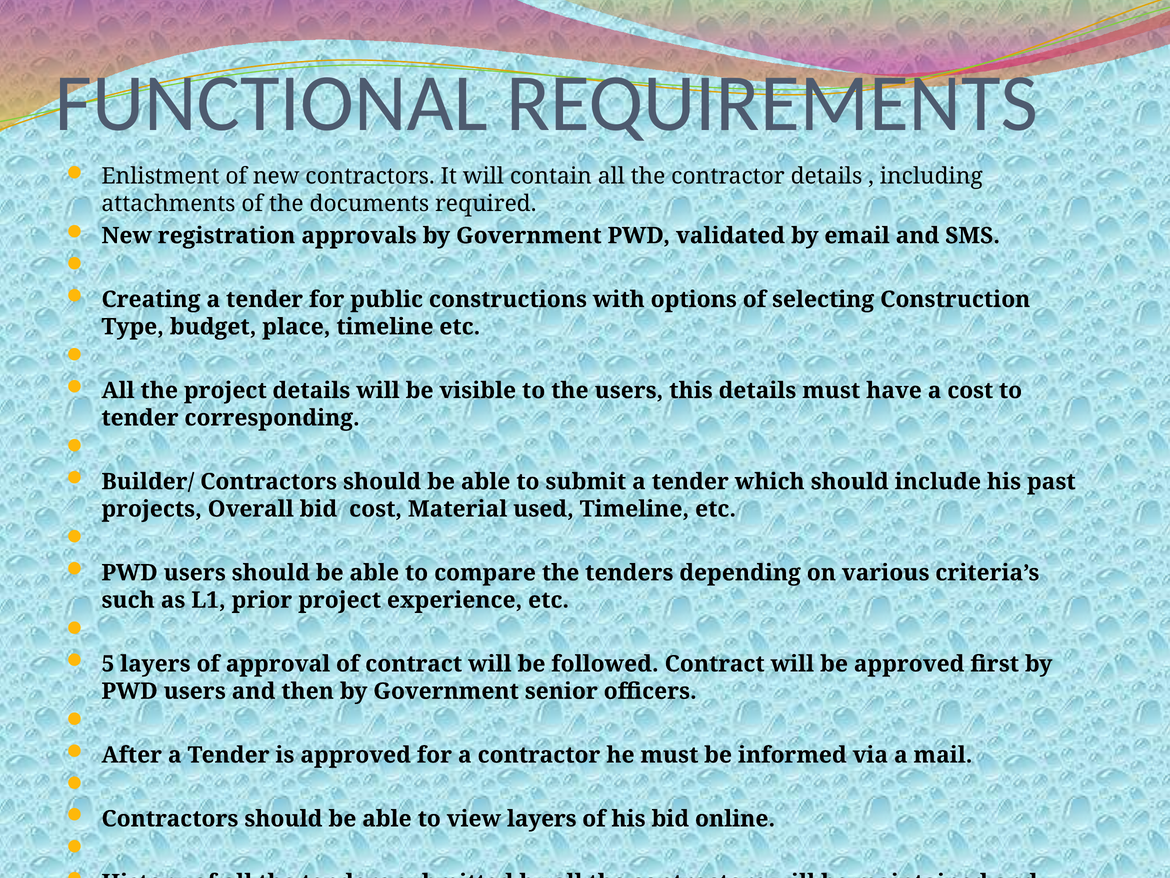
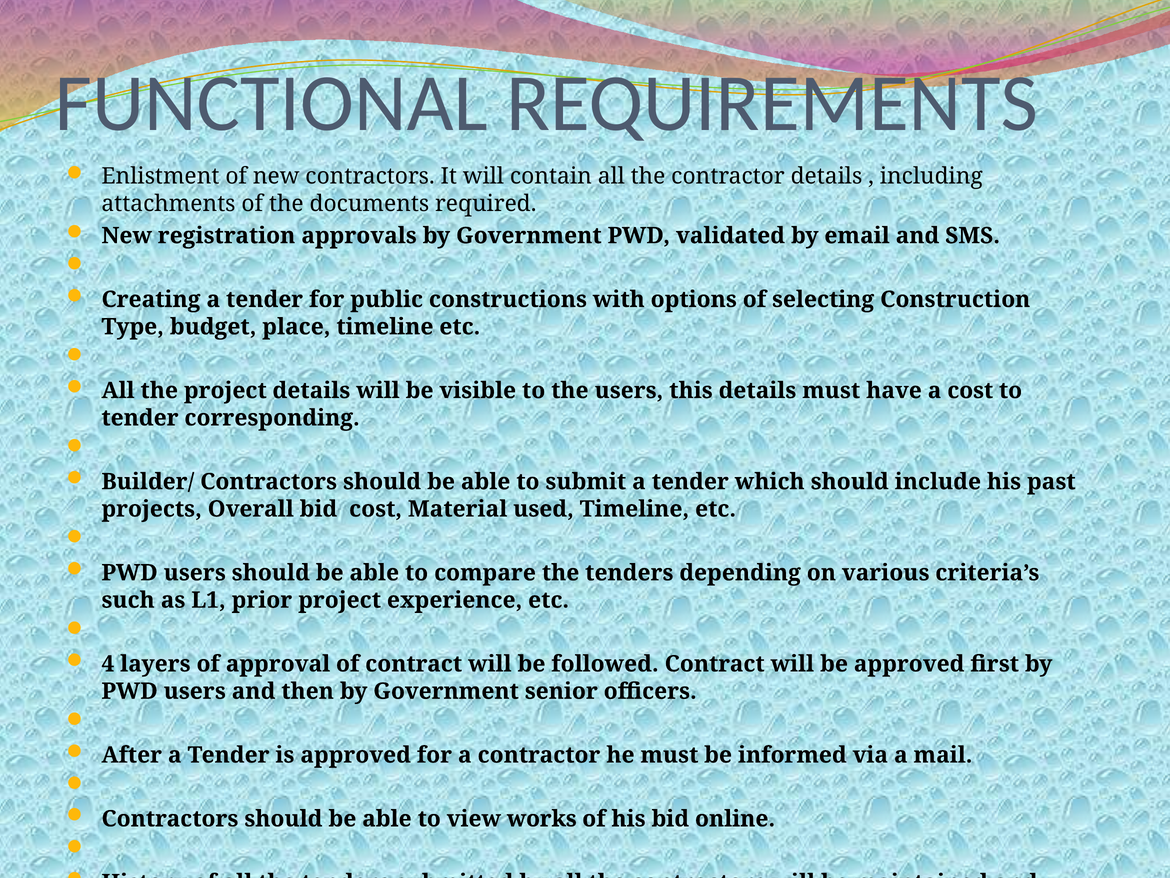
5: 5 -> 4 (108, 664)
view layers: layers -> works (542, 818)
